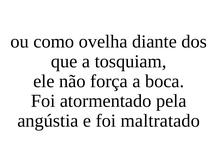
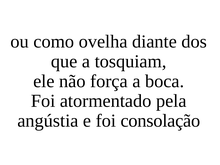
maltratado: maltratado -> consolação (160, 121)
